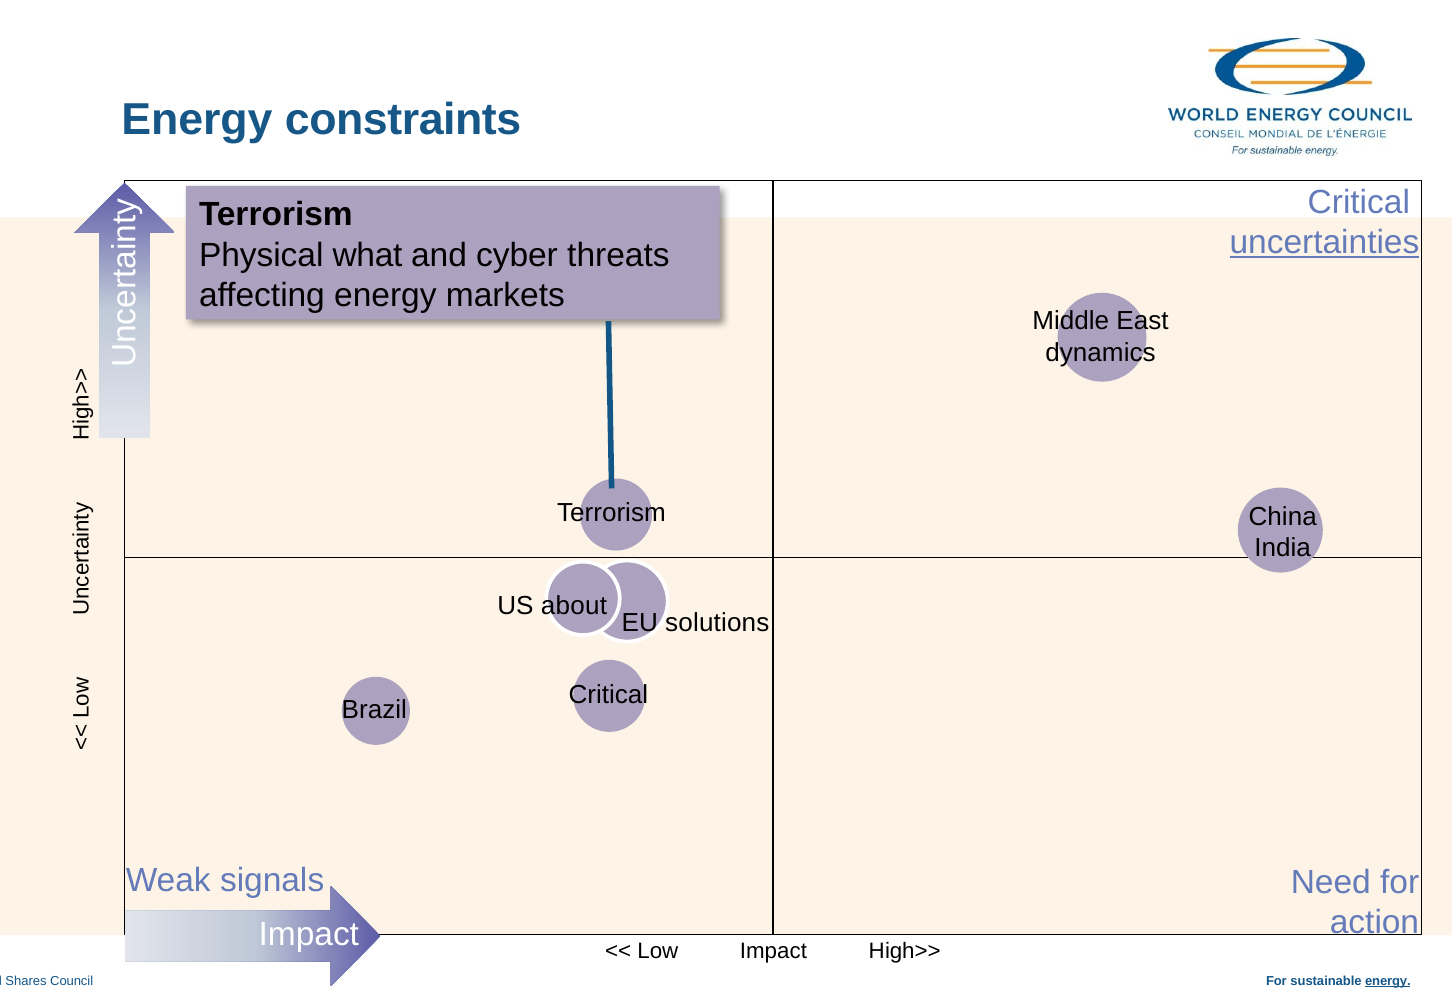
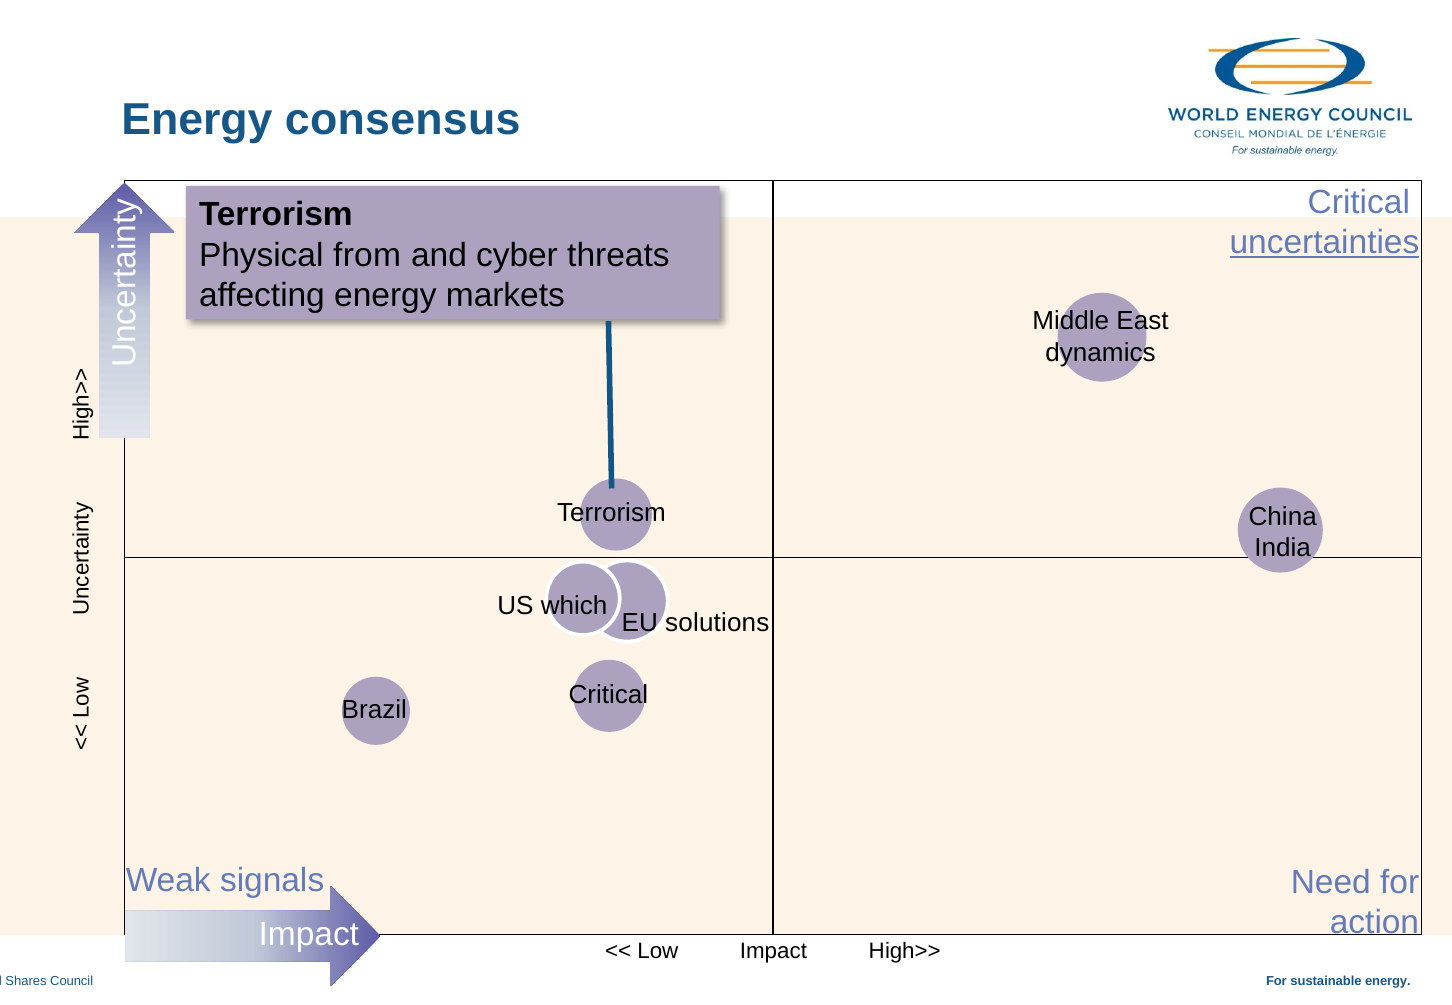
constraints: constraints -> consensus (403, 120)
what: what -> from (367, 255)
about: about -> which (574, 606)
energy underline: present -> none (1388, 981)
